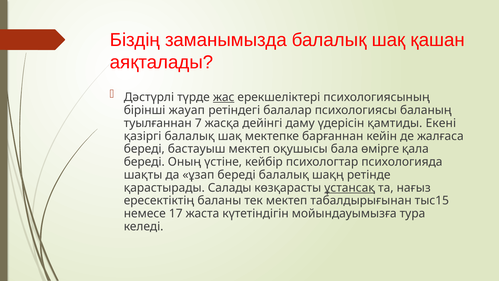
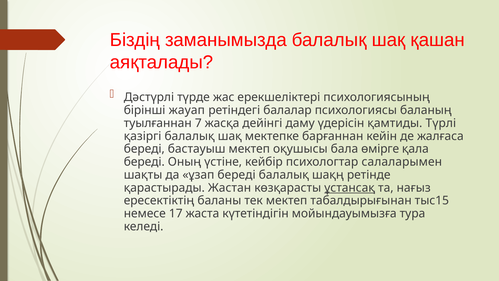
жас underline: present -> none (224, 97)
Екені: Екені -> Түрлі (441, 123)
психологияда: психологияда -> салаларымен (402, 162)
Салады: Салады -> Жастан (230, 188)
